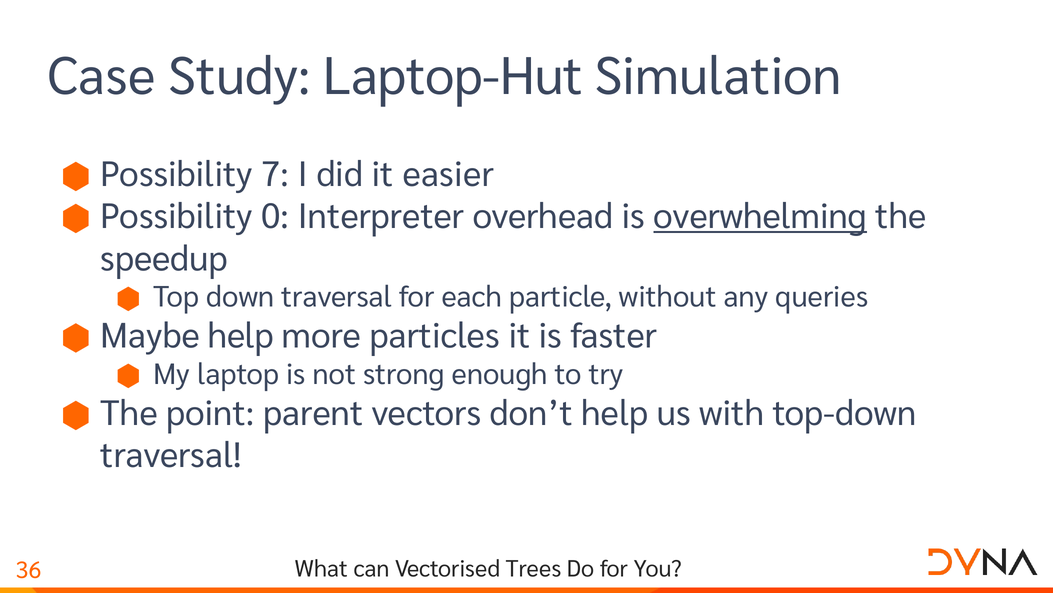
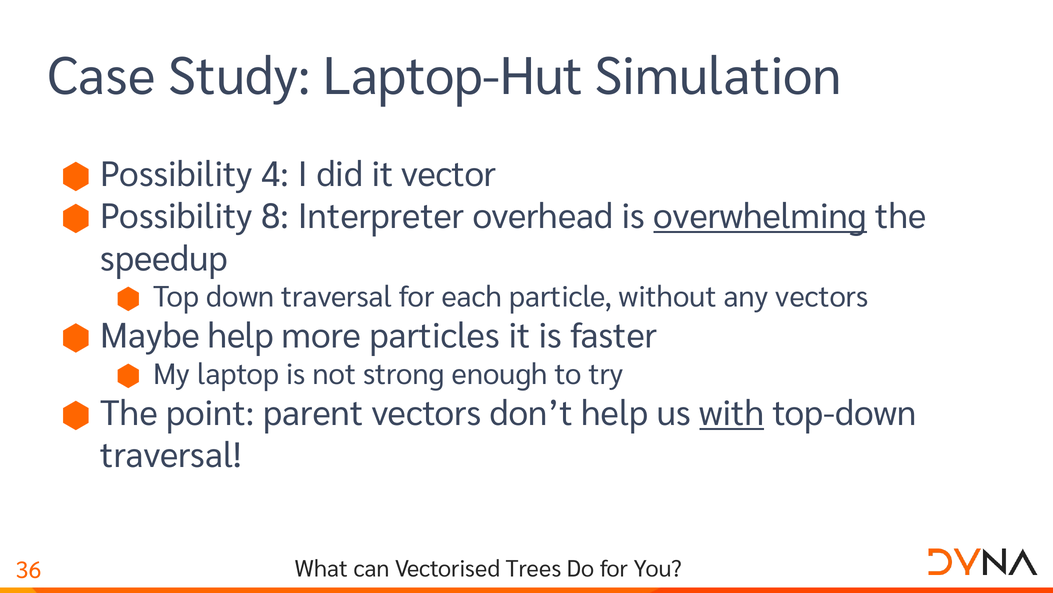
7: 7 -> 4 (275, 174)
easier: easier -> vector (449, 174)
0: 0 -> 8 (275, 217)
any queries: queries -> vectors (822, 297)
with underline: none -> present (732, 413)
